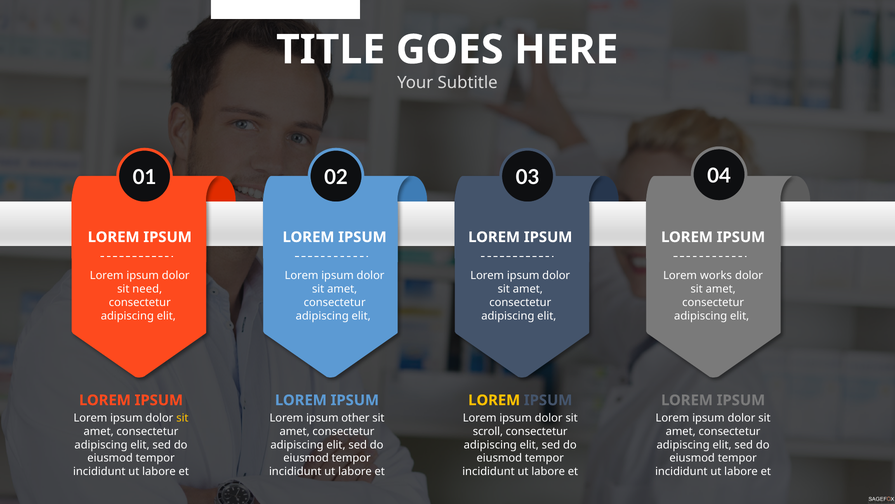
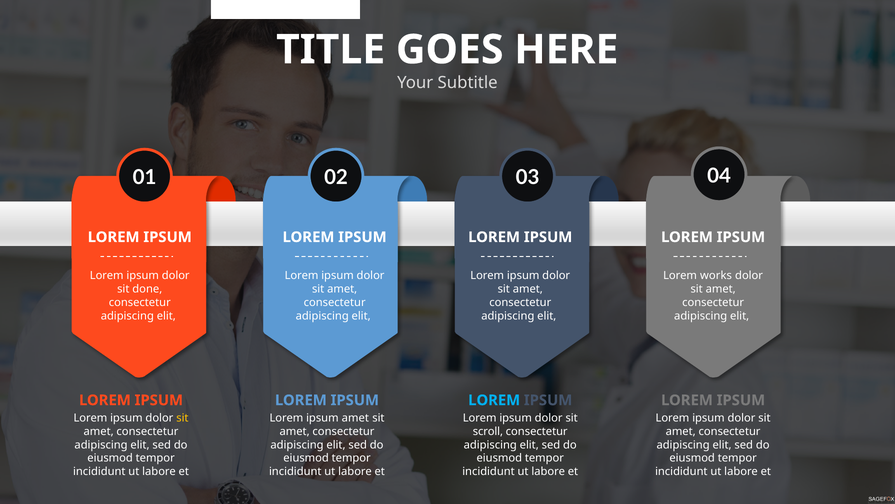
need: need -> done (147, 289)
LOREM colour: yellow -> light blue (494, 400)
ipsum other: other -> amet (355, 418)
